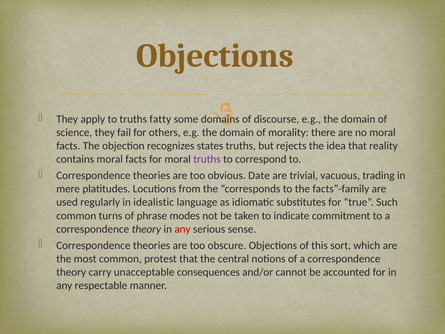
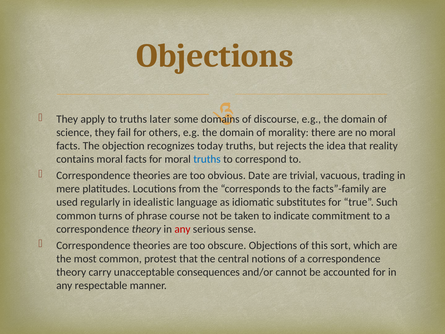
fatty: fatty -> later (160, 119)
states: states -> today (210, 146)
truths colour: purple -> blue (207, 159)
modes: modes -> course (185, 215)
